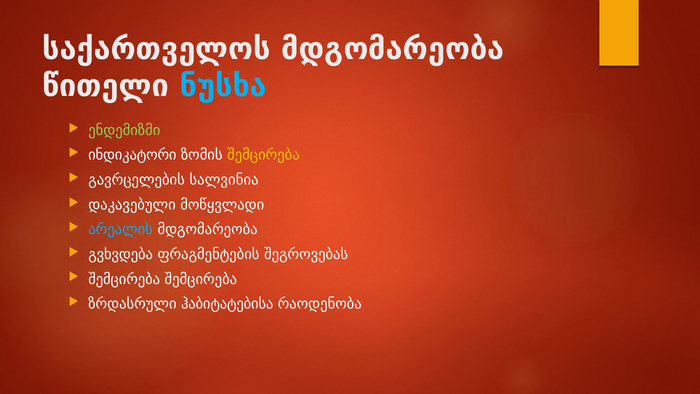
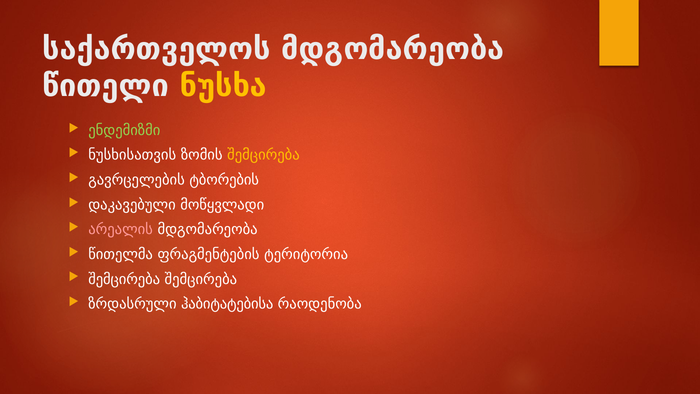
ნუსხა colour: light blue -> yellow (223, 86)
ინდიკატორი: ინდიკატორი -> ნუსხისათვის (132, 155)
სალვინია: სალვინია -> ტბორების (224, 180)
არეალის colour: light blue -> pink (121, 229)
გვხვდება: გვხვდება -> წითელმა (121, 254)
შეგროვებას: შეგროვებას -> ტერიტორია (306, 254)
